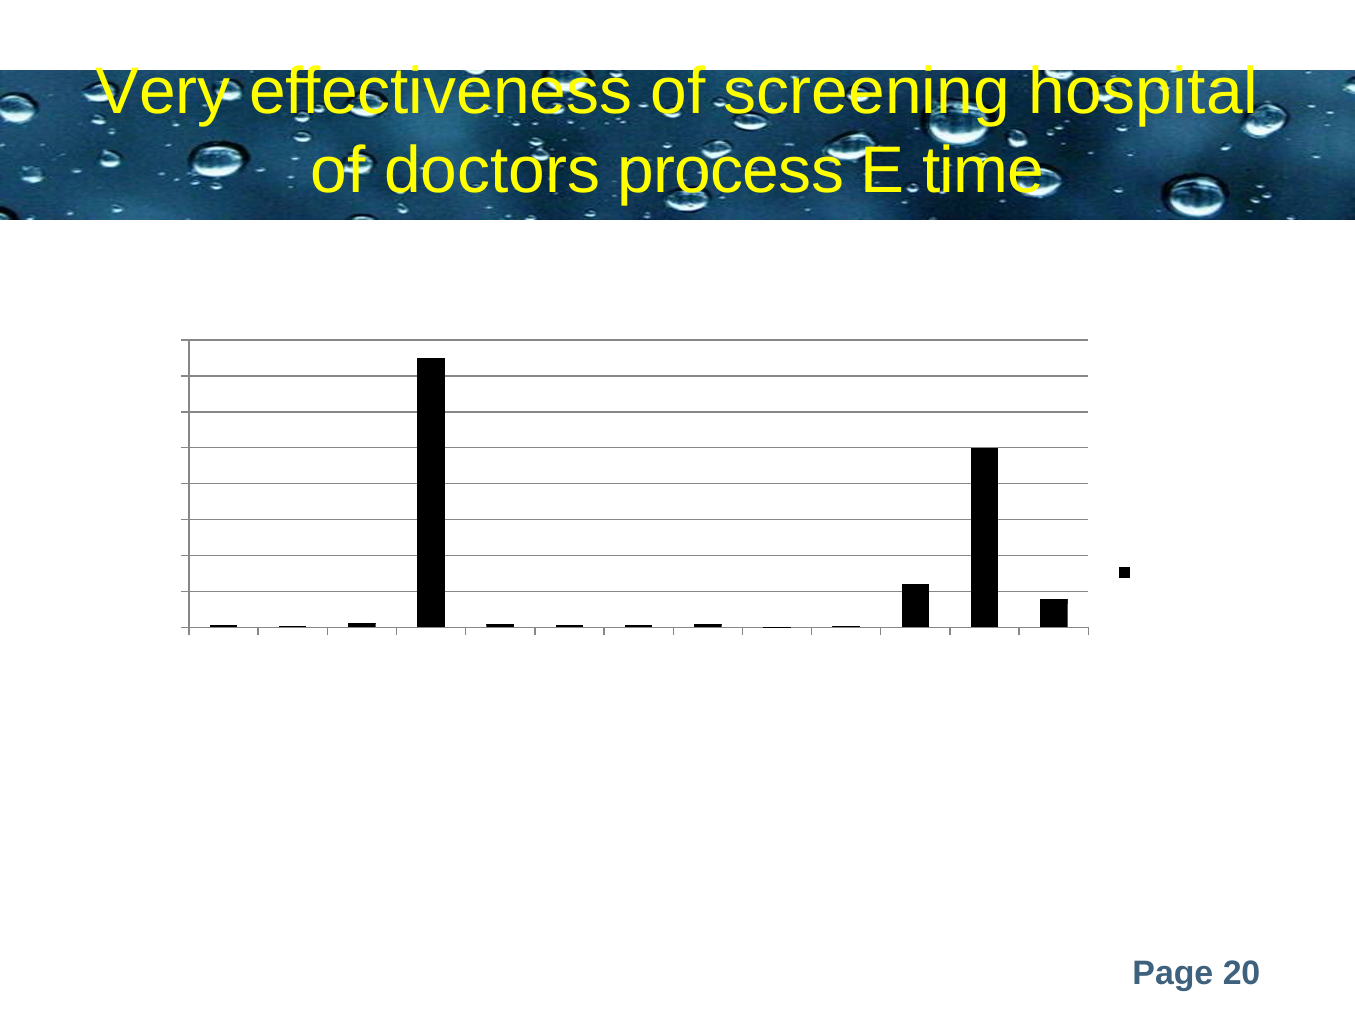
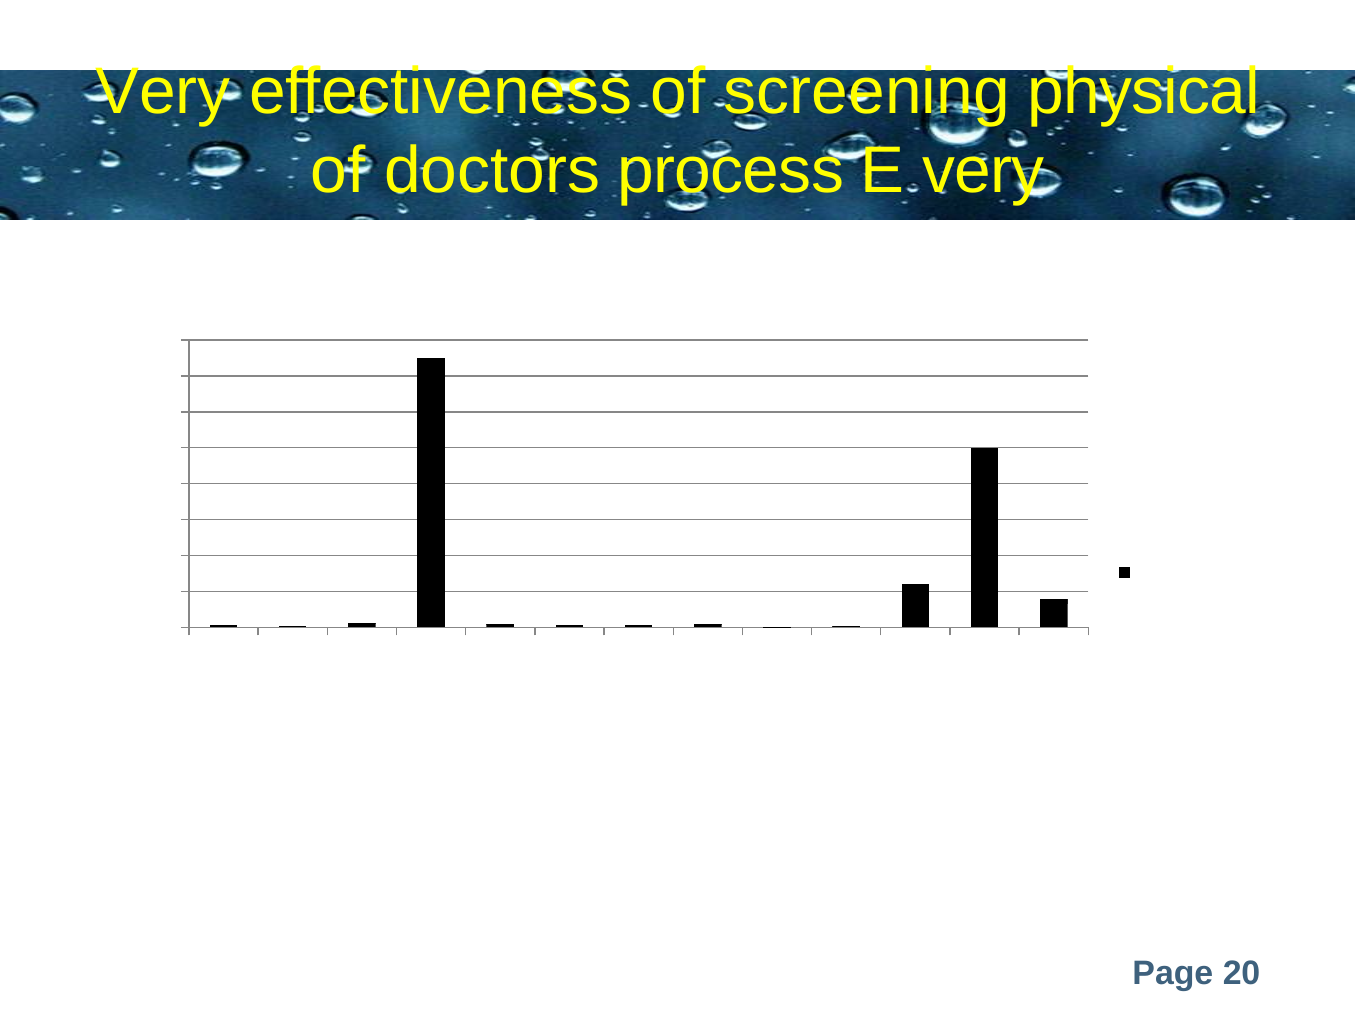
hospital: hospital -> physical (1144, 92)
E time: time -> very (983, 171)
